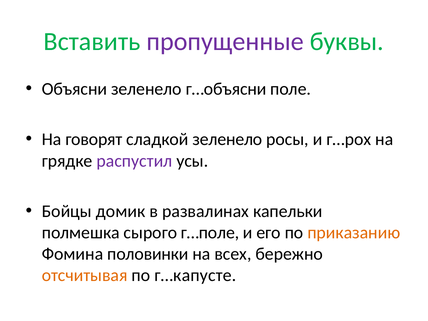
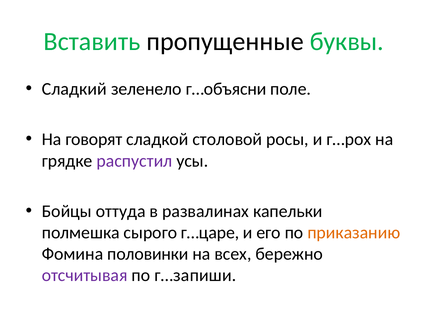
пропущенные colour: purple -> black (225, 41)
Объясни: Объясни -> Сладкий (74, 89)
сладкой зеленело: зеленело -> столовой (227, 139)
домик: домик -> оттуда (121, 211)
г…поле: г…поле -> г…царе (210, 233)
отсчитывая colour: orange -> purple (85, 275)
г…капусте: г…капусте -> г…запиши (195, 275)
